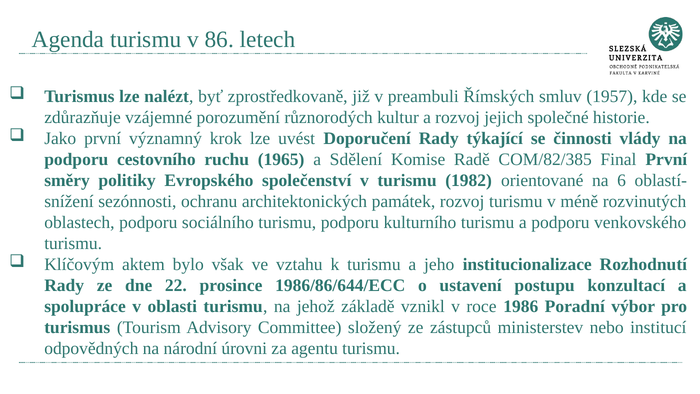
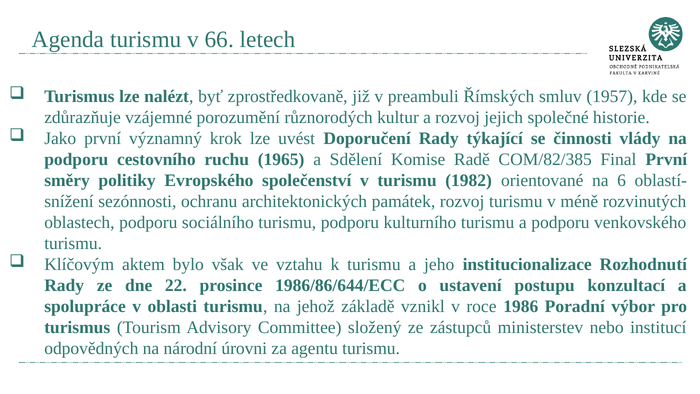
86: 86 -> 66 (219, 39)
